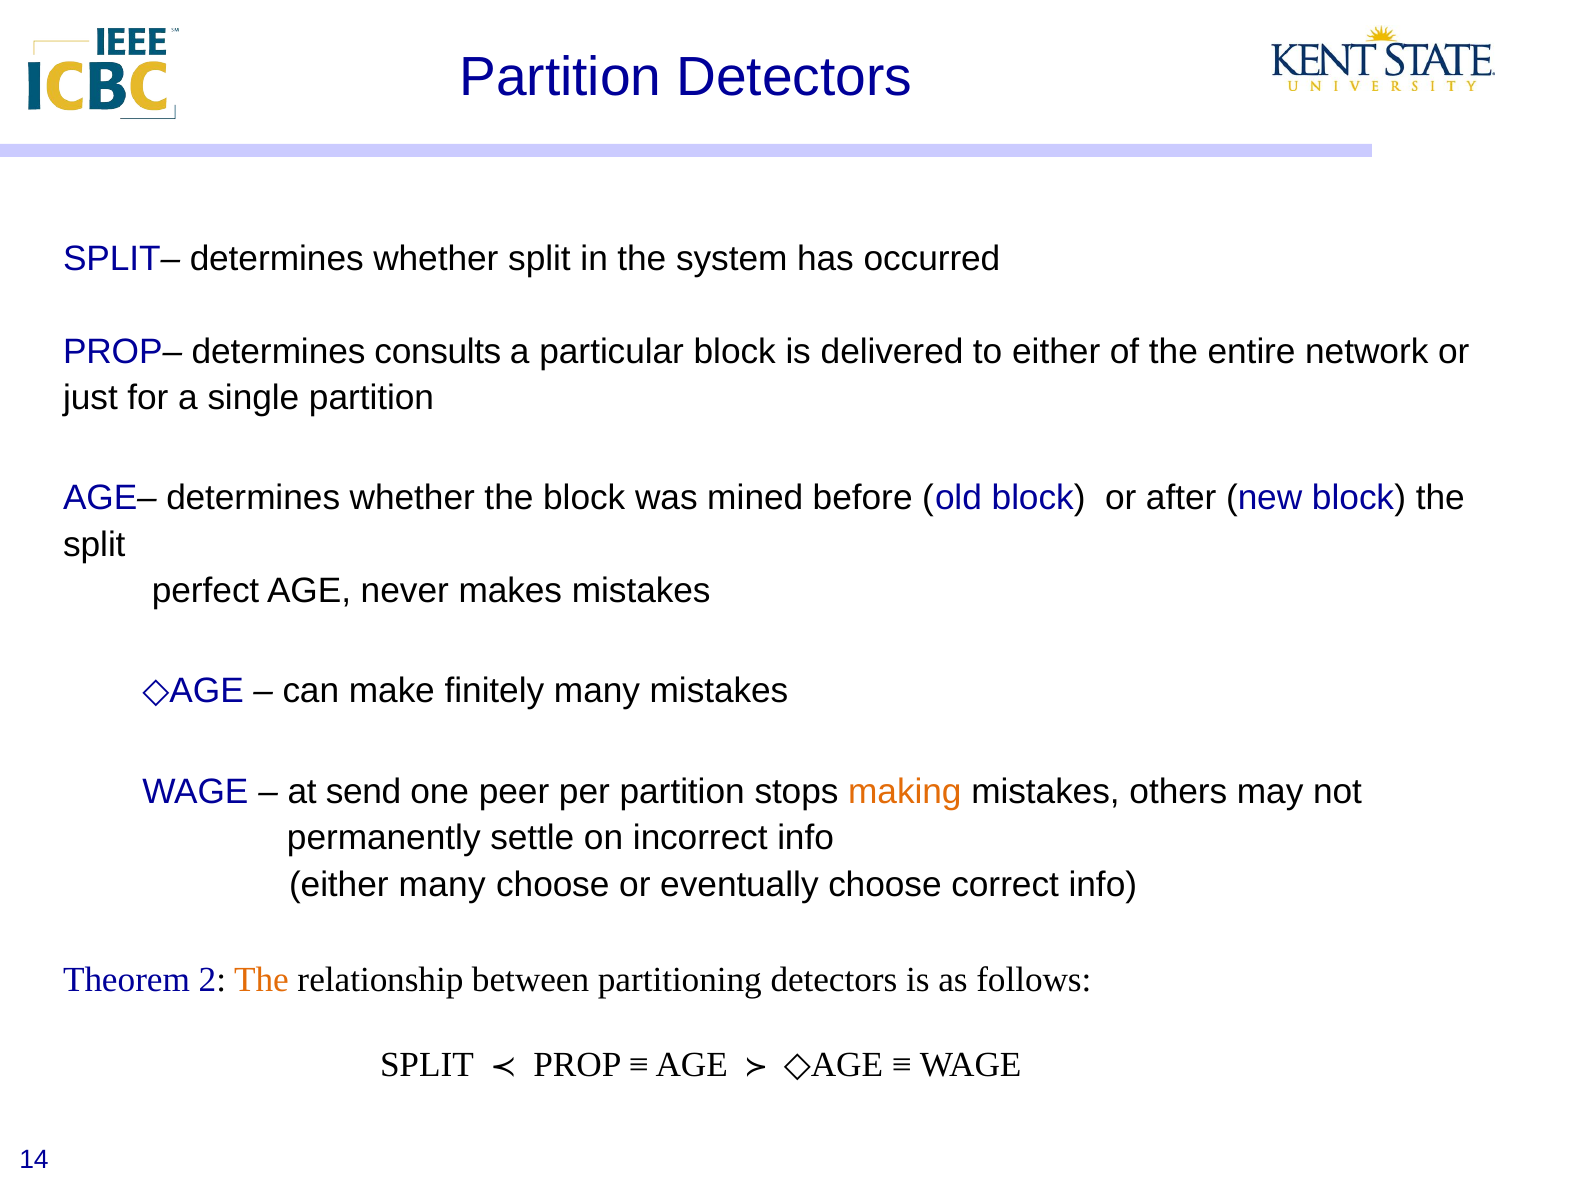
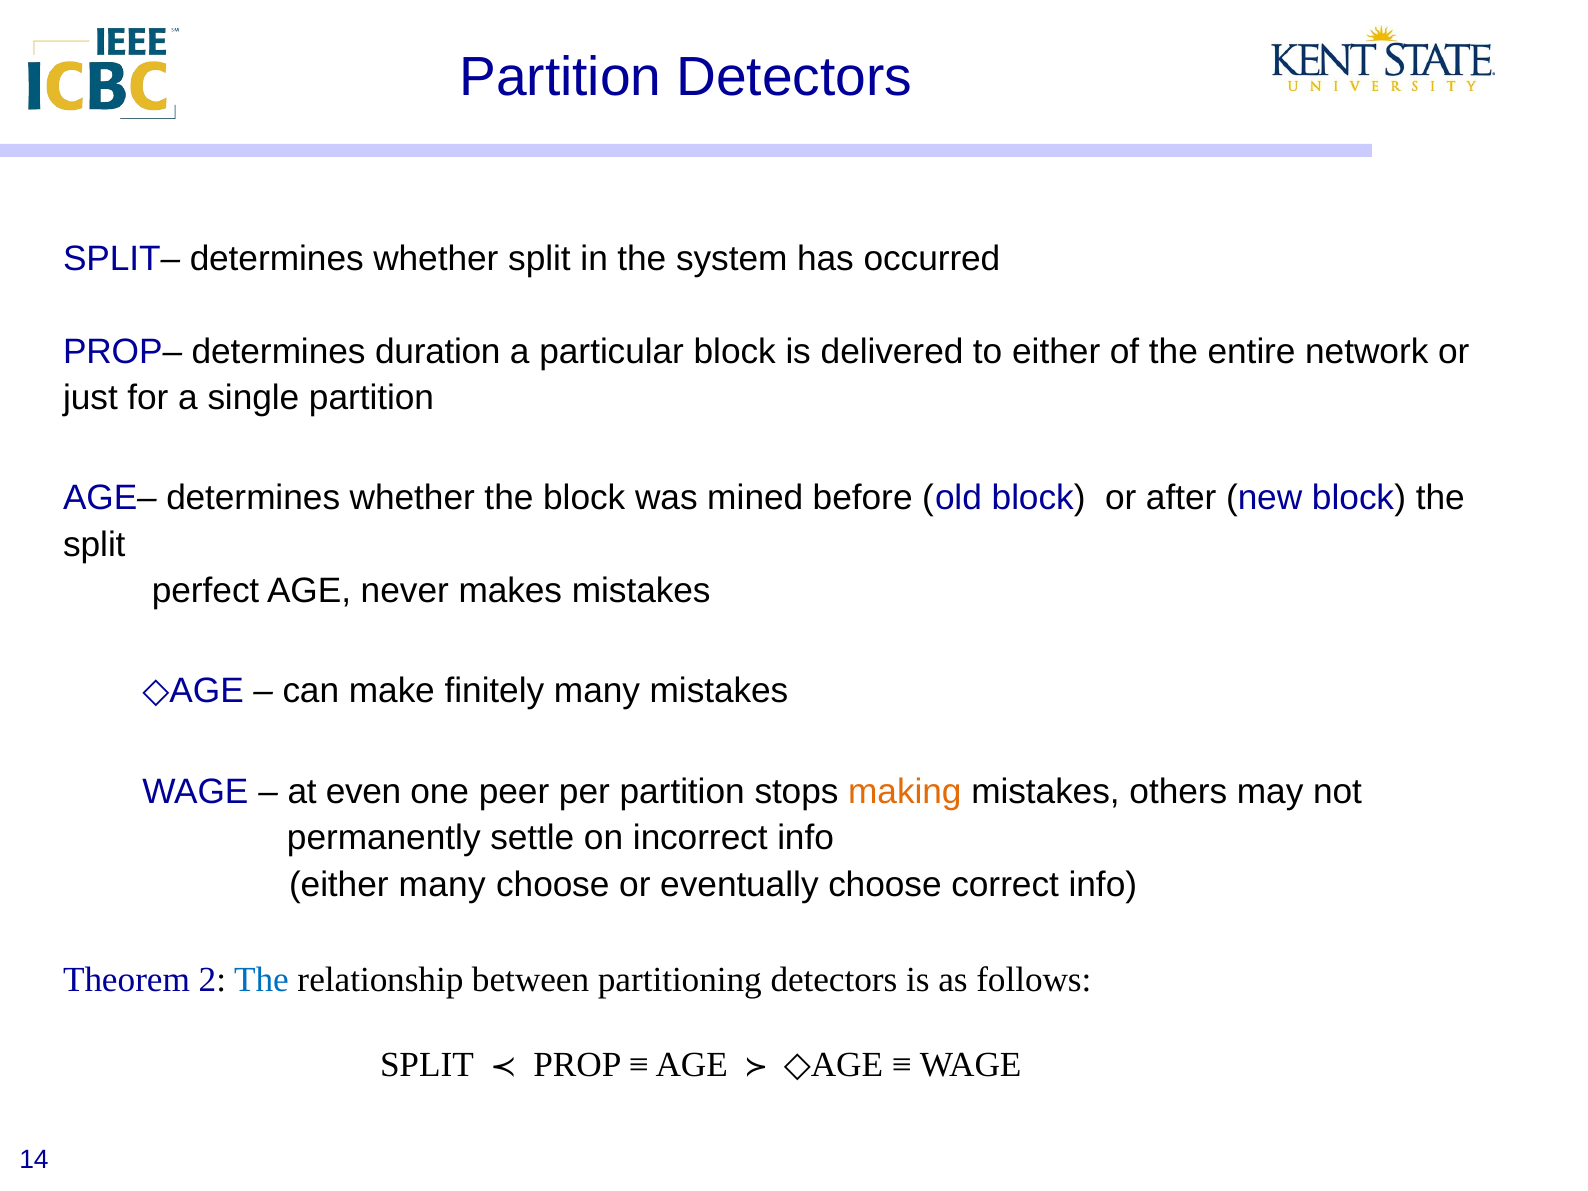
consults: consults -> duration (438, 352)
send: send -> even (364, 791)
The colour: orange -> blue (261, 980)
